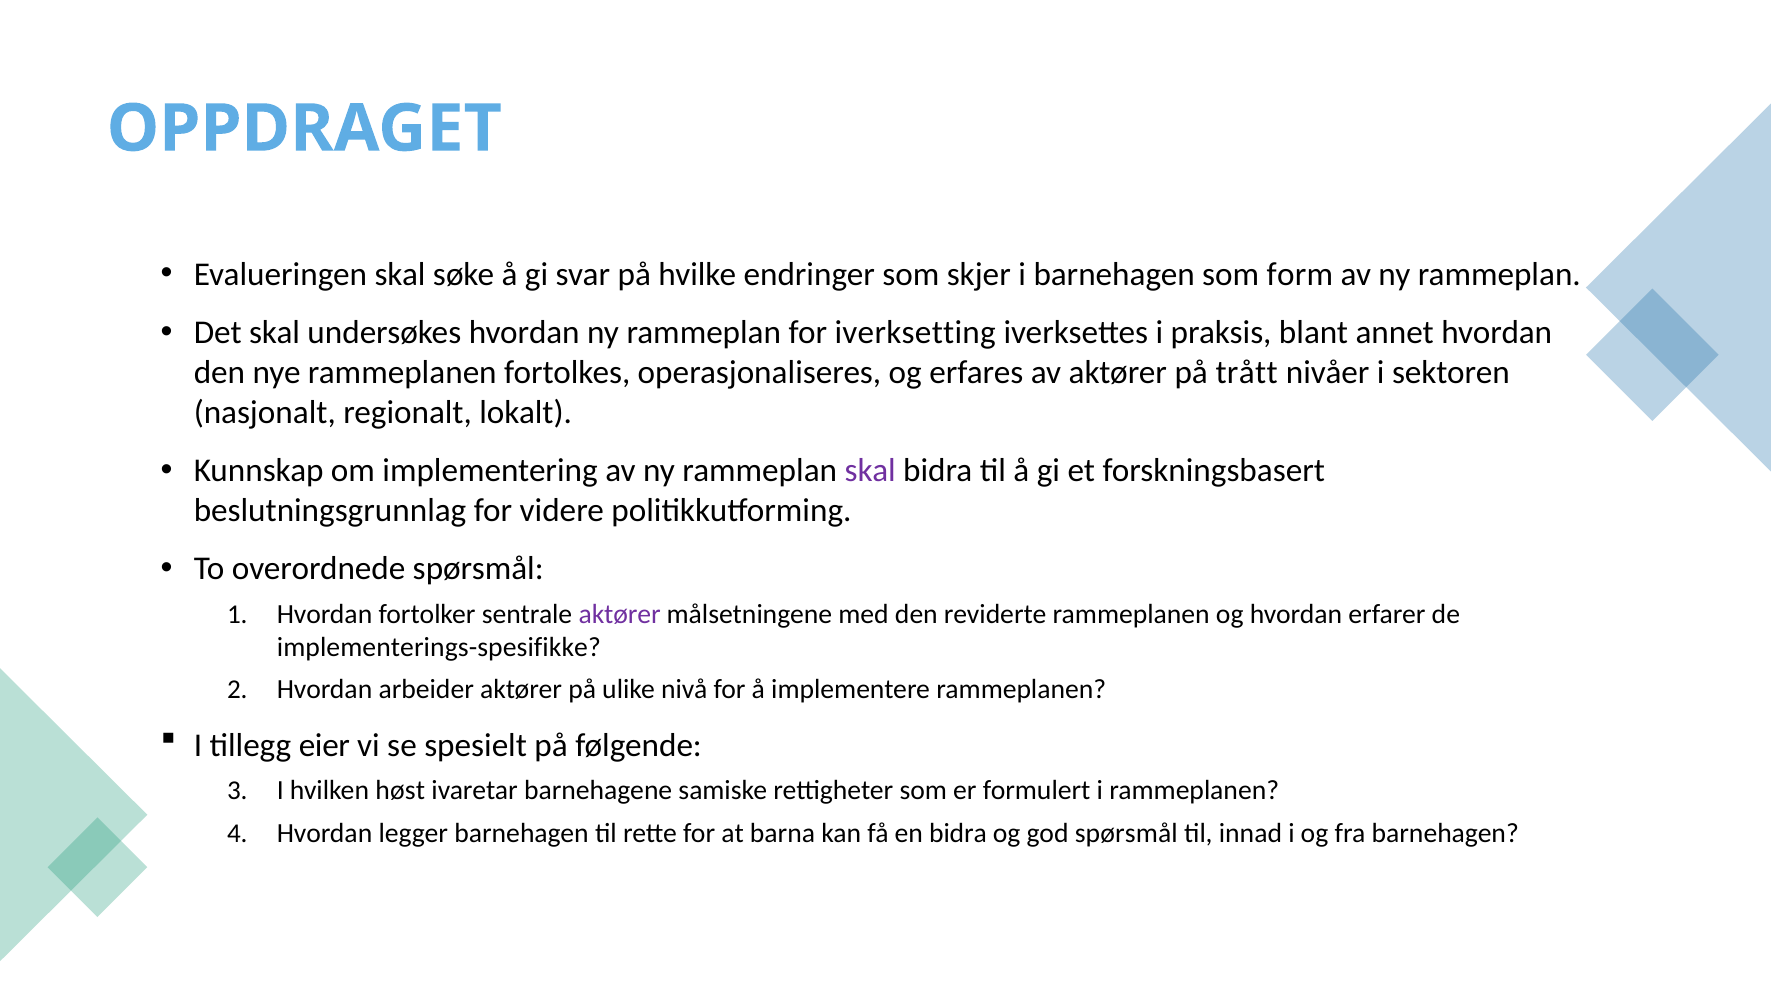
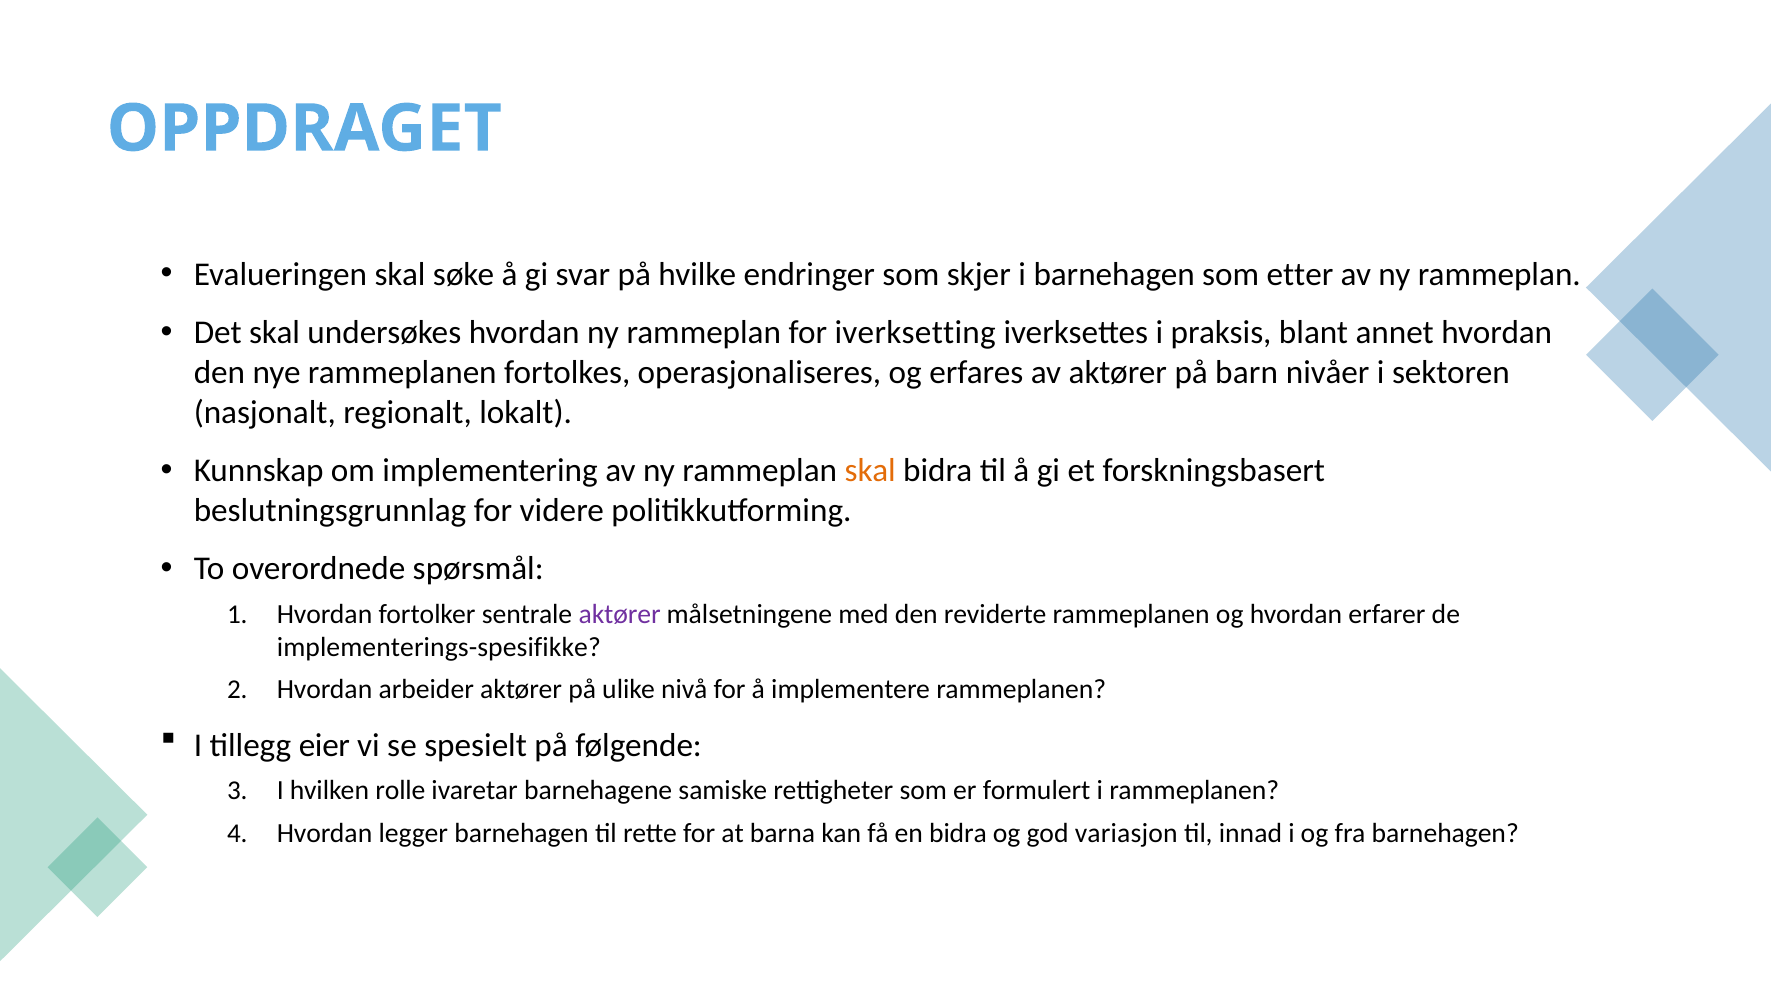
form: form -> etter (1300, 275)
trått: trått -> barn (1247, 373)
skal colour: purple -> orange (870, 471)
høst: høst -> rolle (400, 791)
god spørsmål: spørsmål -> variasjon (1126, 833)
